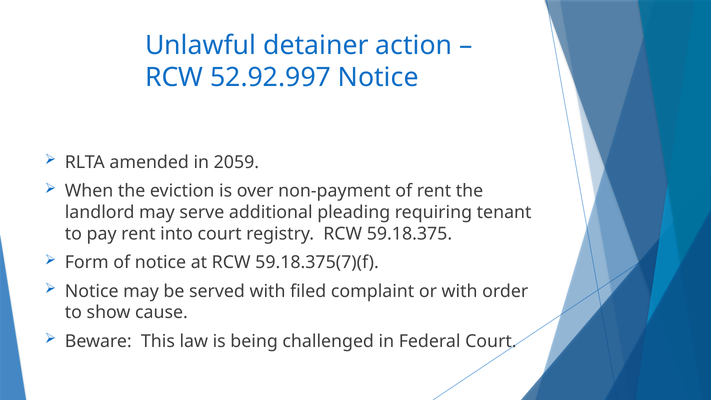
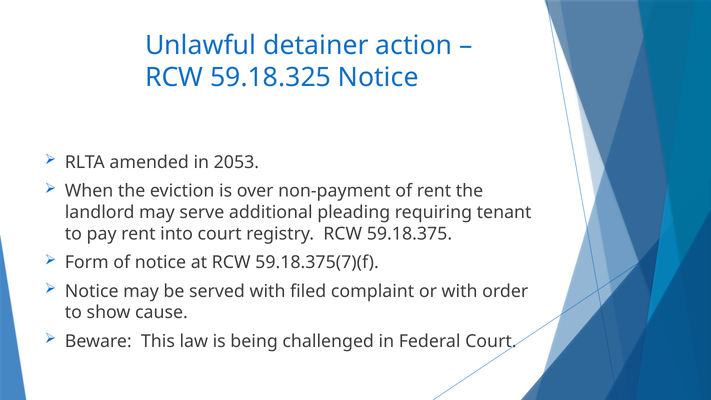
52.92.997: 52.92.997 -> 59.18.325 (271, 77)
2059: 2059 -> 2053 (236, 162)
